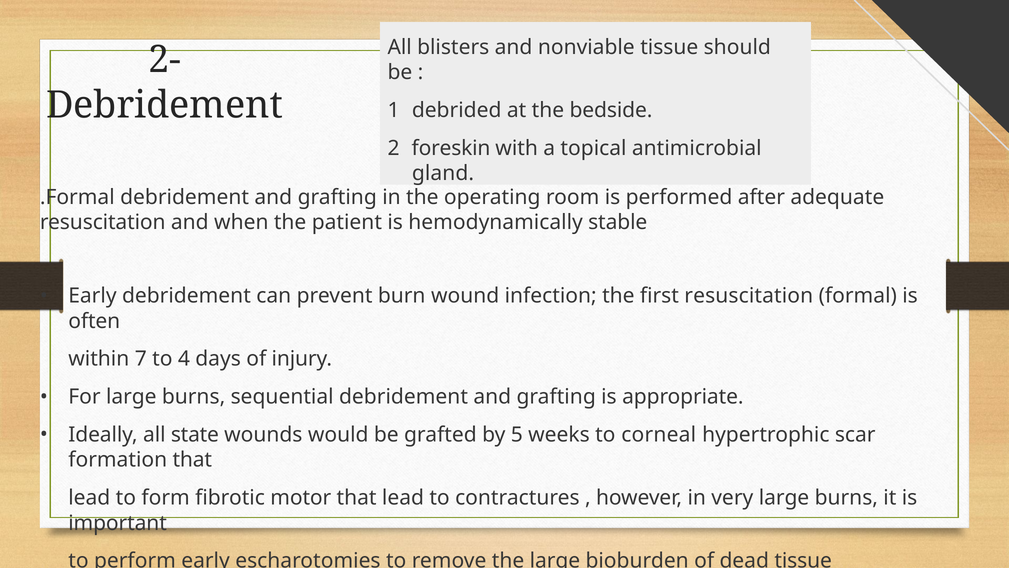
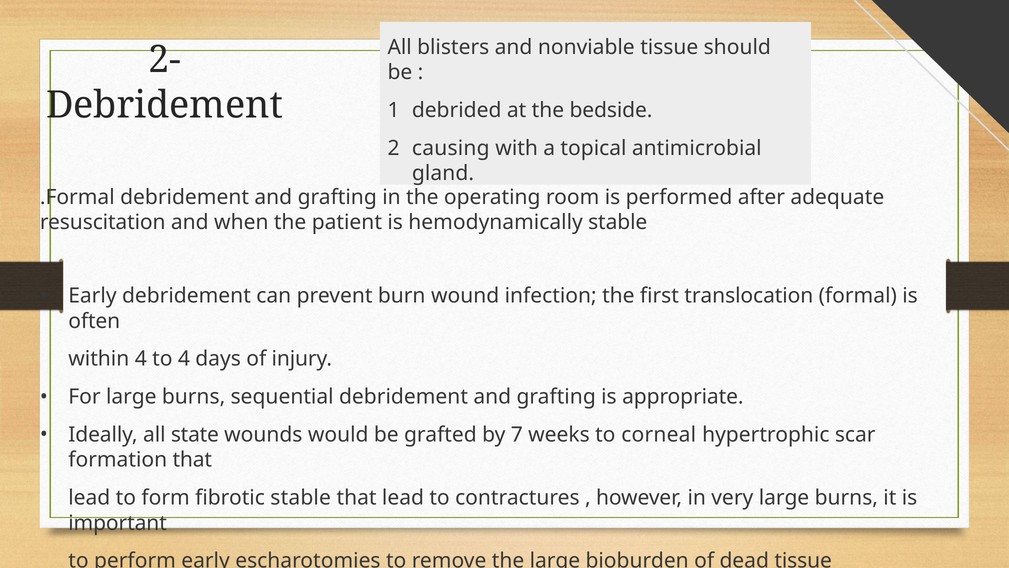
foreskin: foreskin -> causing (451, 148)
first resuscitation: resuscitation -> translocation (749, 296)
within 7: 7 -> 4 (141, 359)
5: 5 -> 7 (517, 434)
fibrotic motor: motor -> stable (301, 497)
